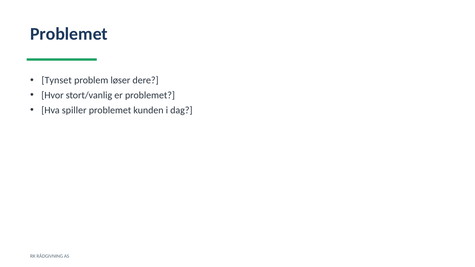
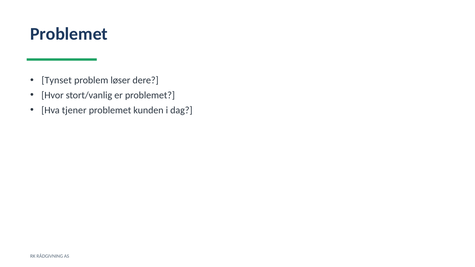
spiller: spiller -> tjener (74, 110)
